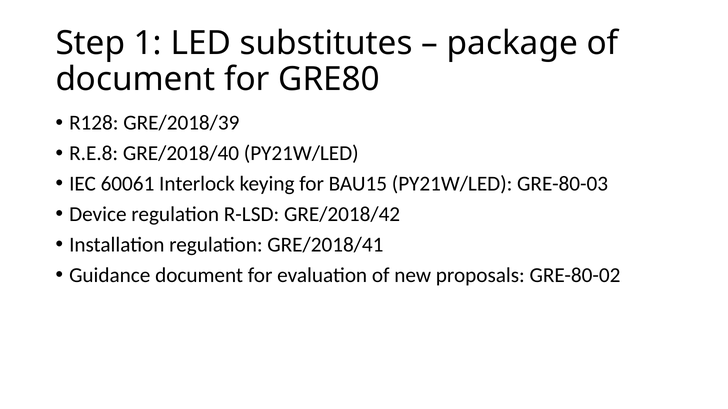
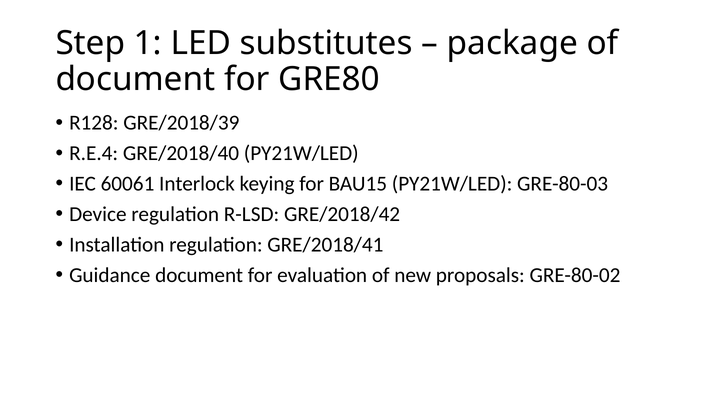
R.E.8: R.E.8 -> R.E.4 (94, 154)
